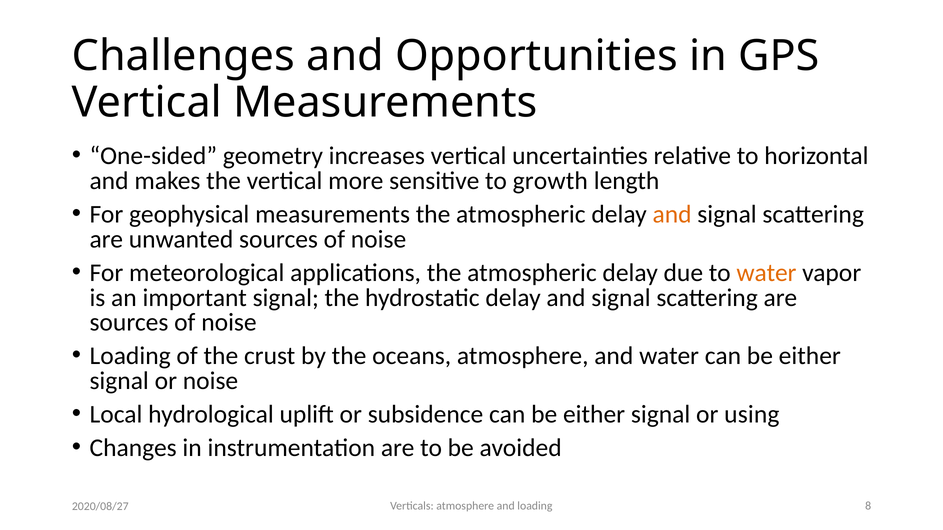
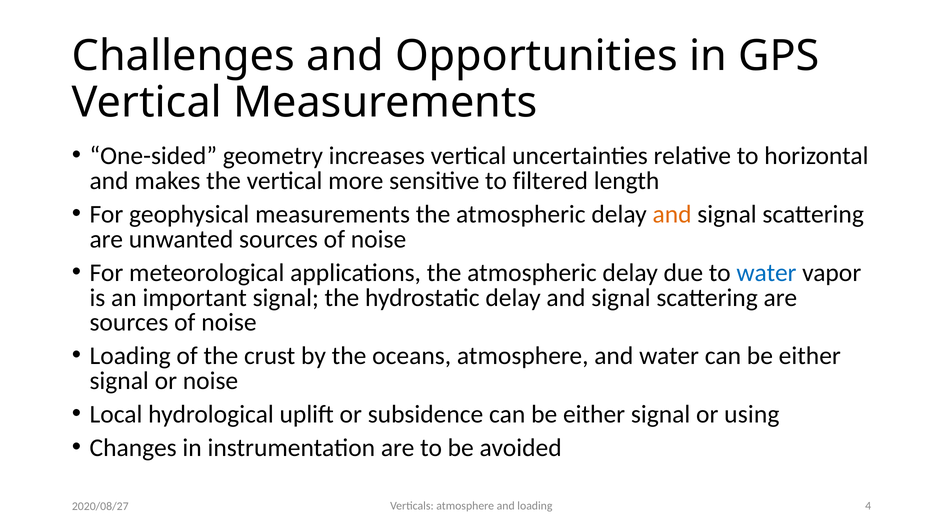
growth: growth -> filtered (550, 181)
water colour: orange -> blue (766, 273)
8: 8 -> 4 (868, 506)
